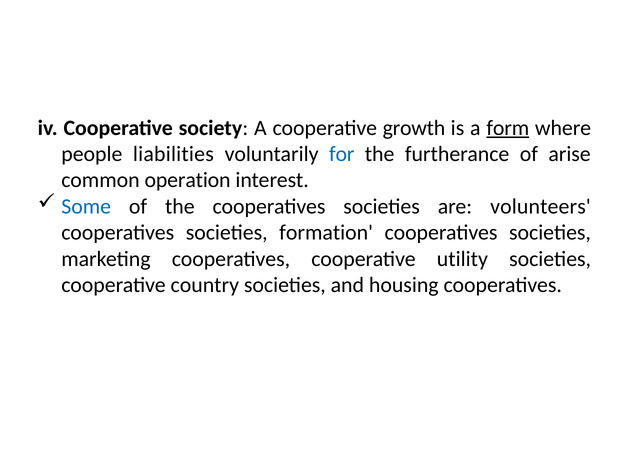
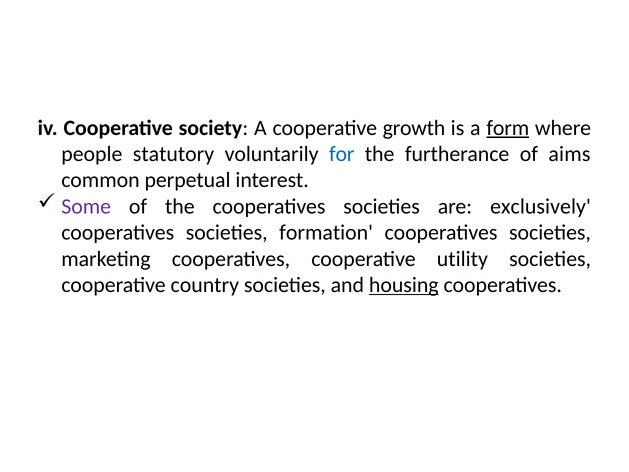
liabilities: liabilities -> statutory (174, 154)
arise: arise -> aims (569, 154)
operation: operation -> perpetual (188, 180)
Some colour: blue -> purple (86, 206)
volunteers: volunteers -> exclusively (540, 206)
housing underline: none -> present (404, 285)
